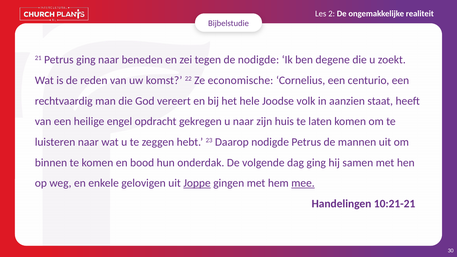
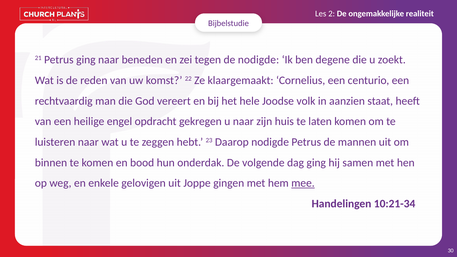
economische: economische -> klaargemaakt (241, 80)
Joppe underline: present -> none (197, 183)
10:21-21: 10:21-21 -> 10:21-34 (395, 204)
